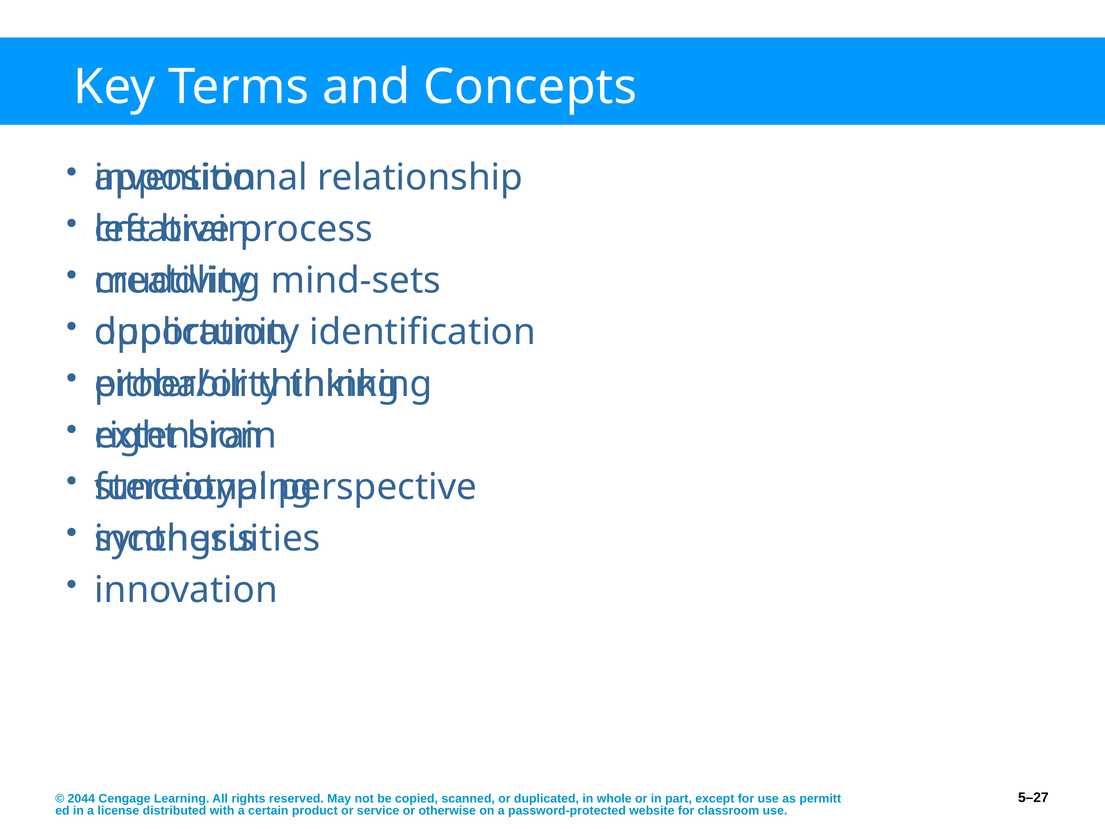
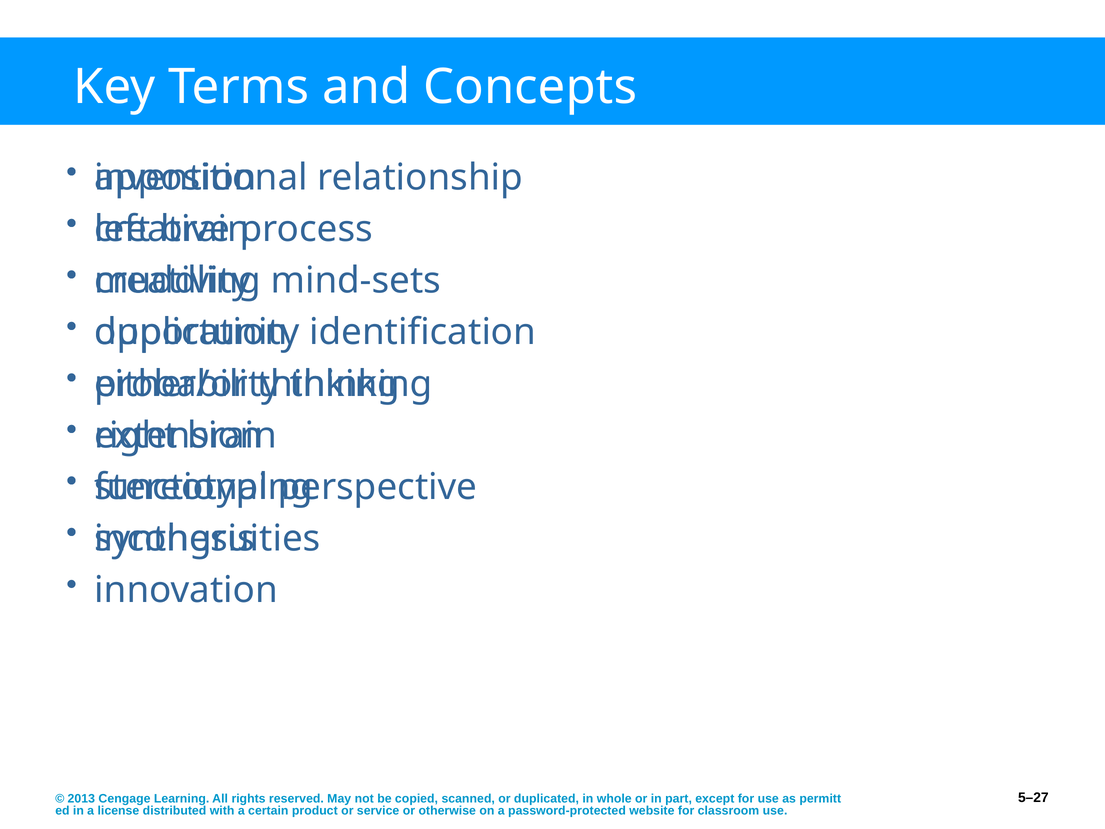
2044: 2044 -> 2013 (81, 798)
